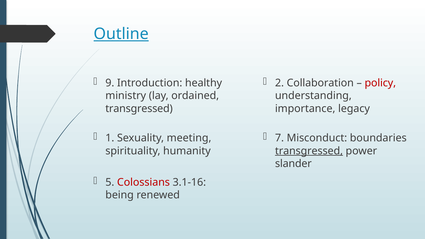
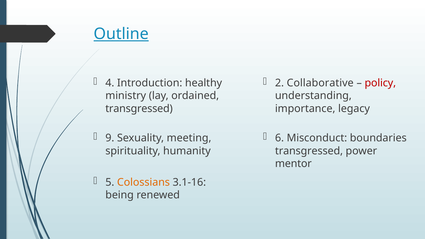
9: 9 -> 4 (110, 83)
Collaboration: Collaboration -> Collaborative (320, 83)
1: 1 -> 9 (110, 138)
7: 7 -> 6 (280, 138)
transgressed underline: present -> none (309, 151)
slander: slander -> mentor (293, 164)
Colossians colour: red -> orange (143, 182)
